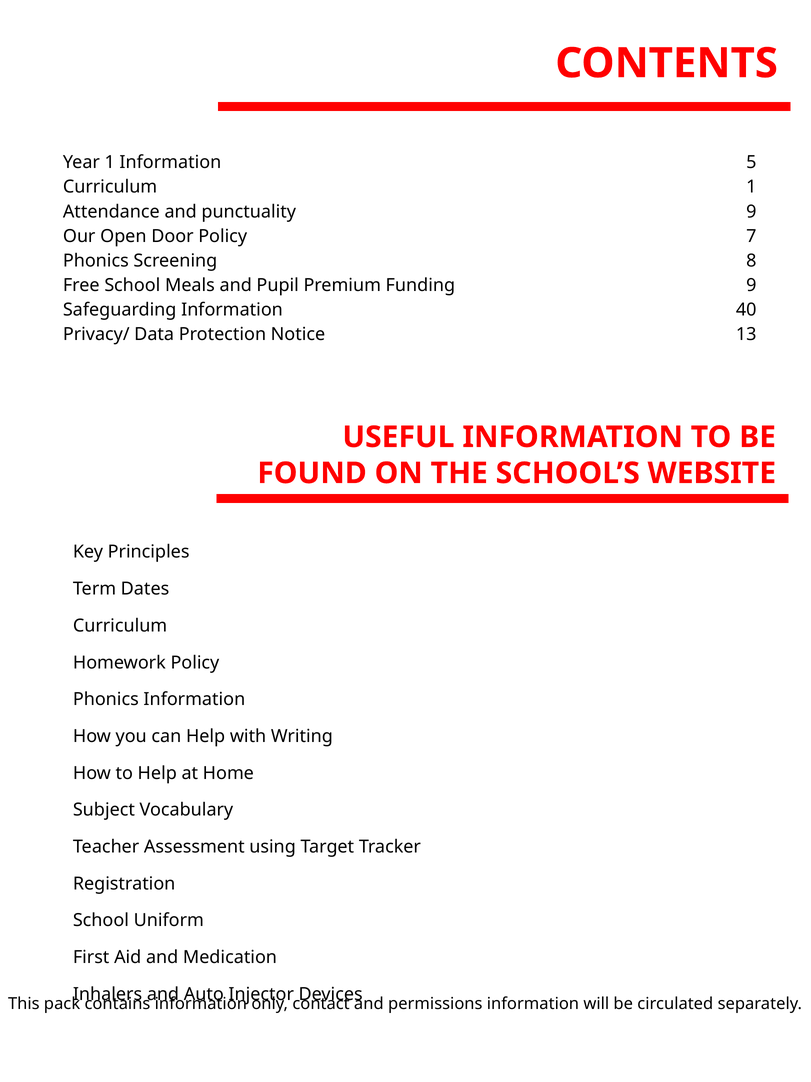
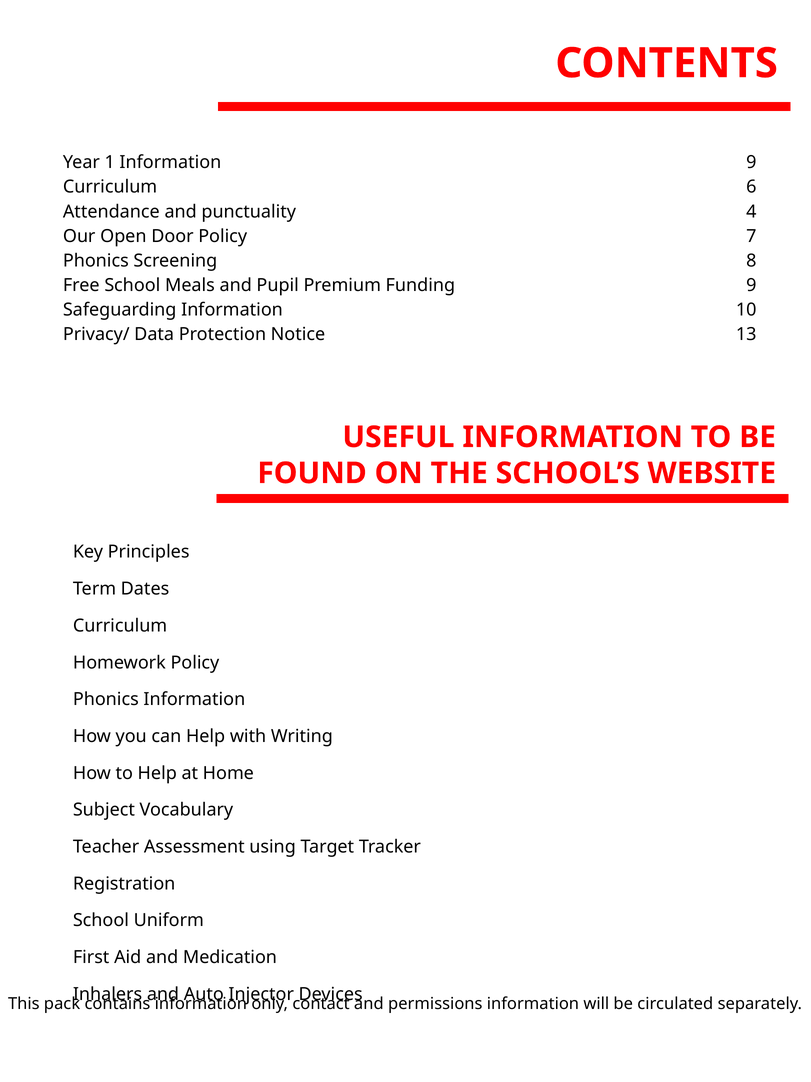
Information 5: 5 -> 9 (751, 162)
Curriculum 1: 1 -> 6 (751, 187)
punctuality 9: 9 -> 4 (751, 211)
40: 40 -> 10 (746, 310)
